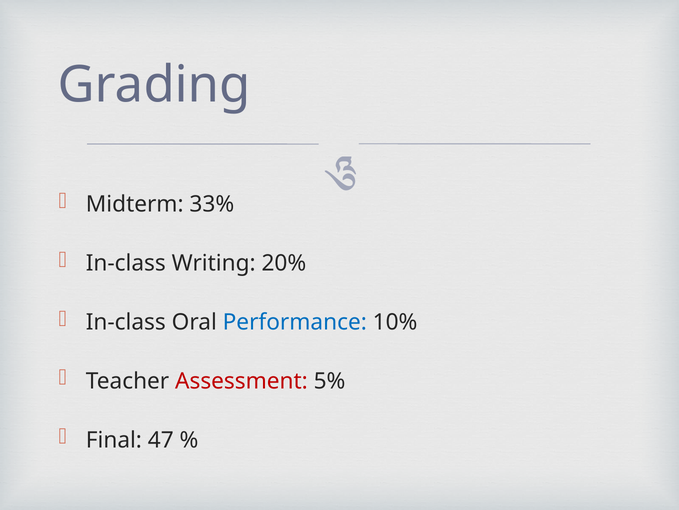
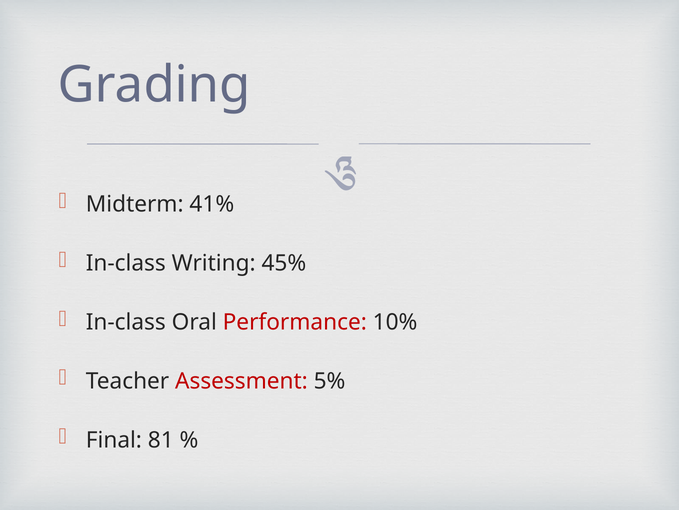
33%: 33% -> 41% (212, 204)
20%: 20% -> 45% (284, 263)
Performance colour: blue -> red (295, 322)
47: 47 -> 81 (161, 439)
